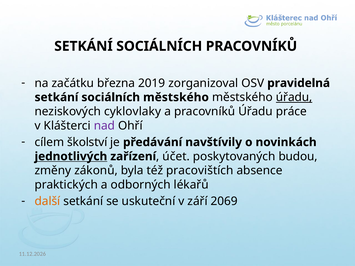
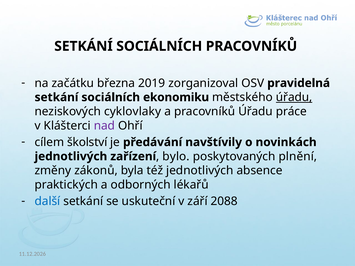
sociálních městského: městského -> ekonomiku (176, 97)
jednotlivých underline: present -> none (71, 157)
účet: účet -> bylo (176, 157)
budou: budou -> plnění (298, 157)
též pracovištích: pracovištích -> jednotlivých (200, 171)
další colour: orange -> blue (47, 202)
2069: 2069 -> 2088 (224, 202)
